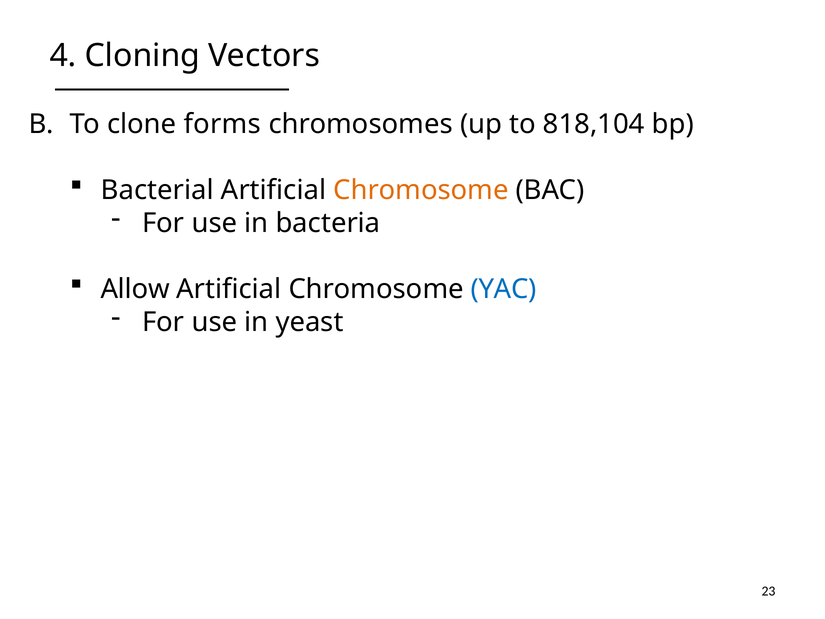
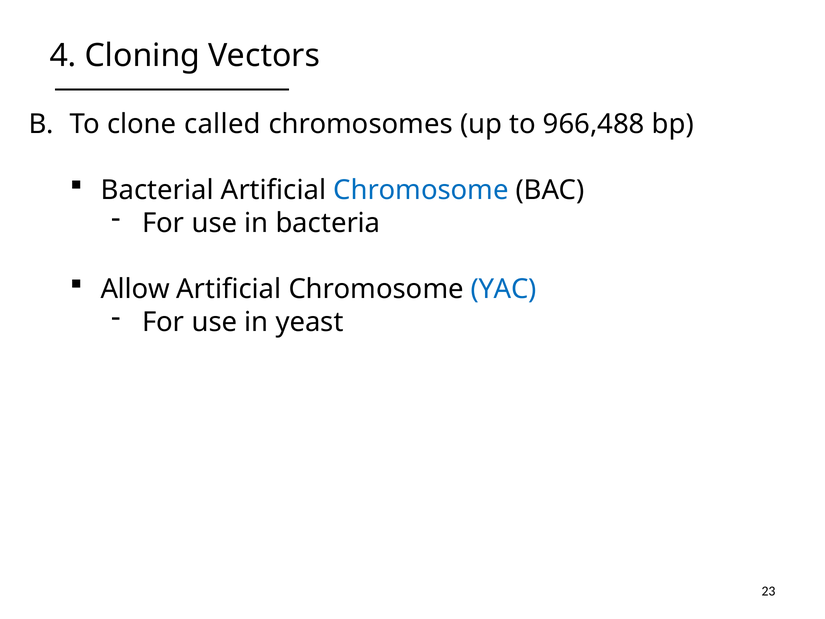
forms: forms -> called (222, 124)
818,104: 818,104 -> 966,488 (594, 124)
Chromosome colour: orange -> blue (421, 190)
